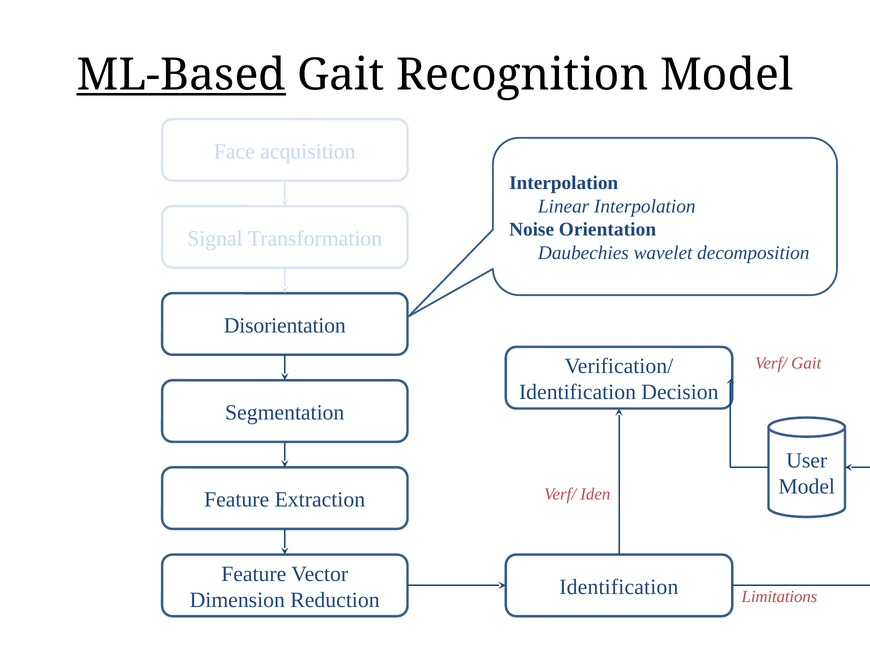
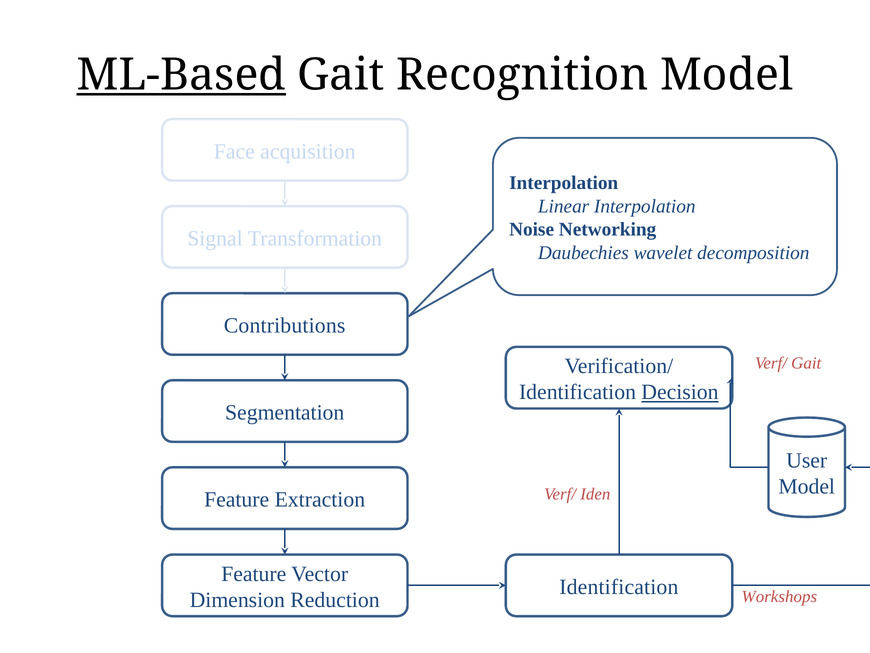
Orientation: Orientation -> Networking (608, 229)
Disorientation: Disorientation -> Contributions (285, 325)
Decision underline: none -> present (680, 392)
Limitations: Limitations -> Workshops (779, 596)
